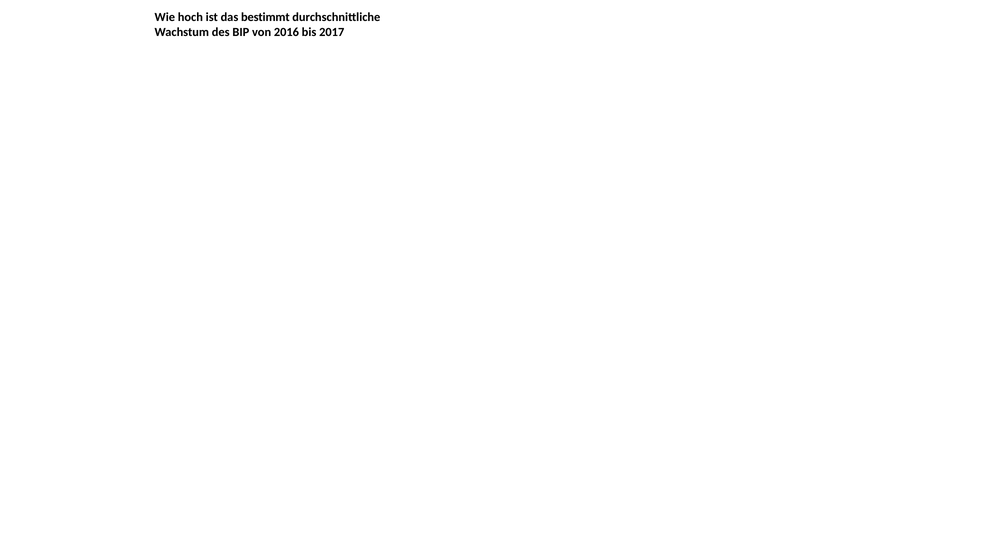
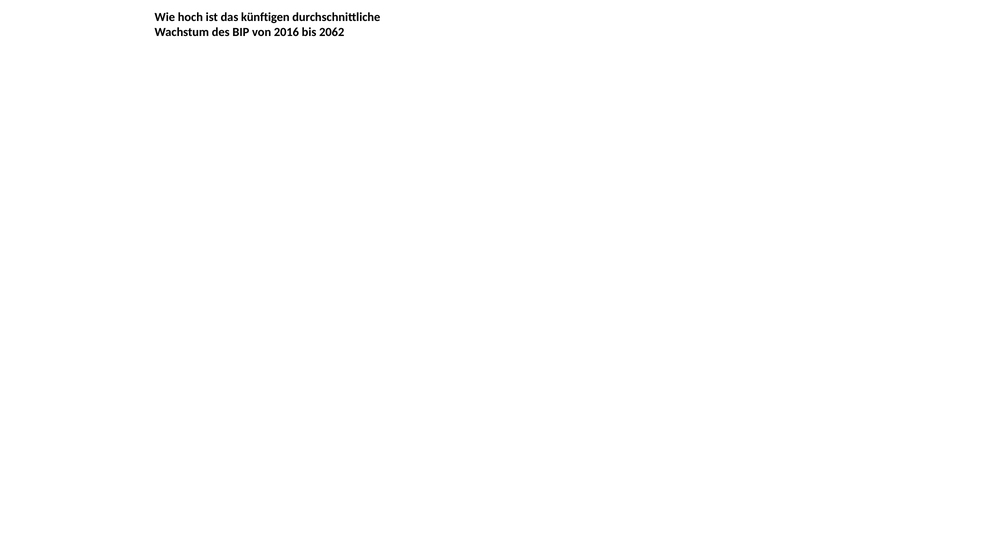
bestimmt: bestimmt -> künftigen (265, 17)
2017: 2017 -> 2062 (332, 32)
